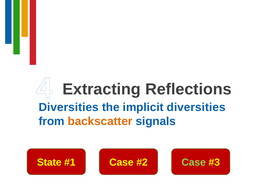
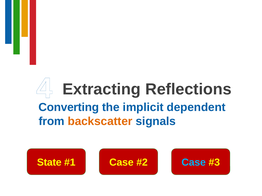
Diversities: Diversities -> Converting (69, 108)
implicit diversities: diversities -> dependent (196, 108)
Case colour: light green -> light blue (194, 163)
